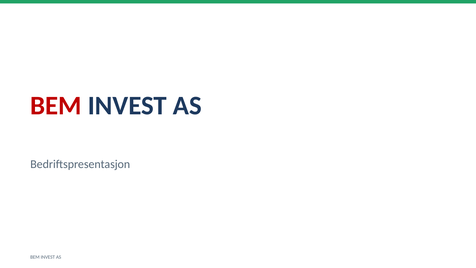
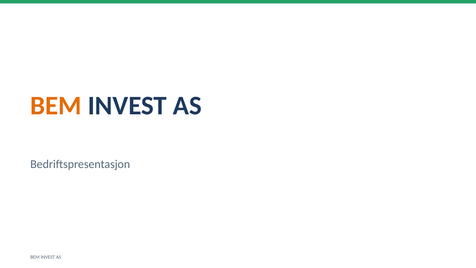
BEM colour: red -> orange (56, 106)
